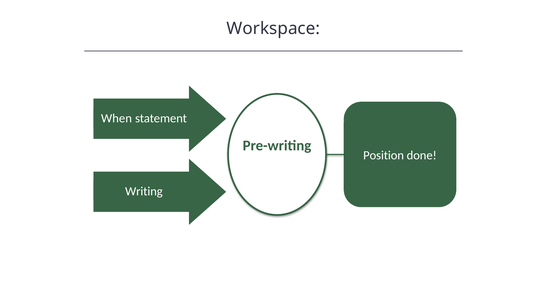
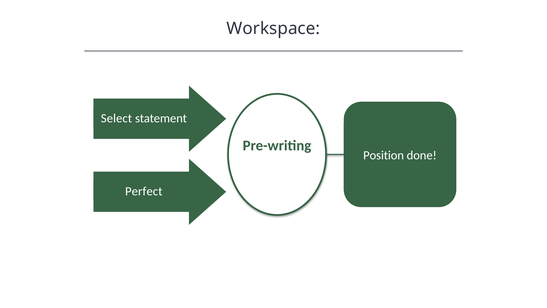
When: When -> Select (116, 118)
Writing: Writing -> Perfect (144, 191)
